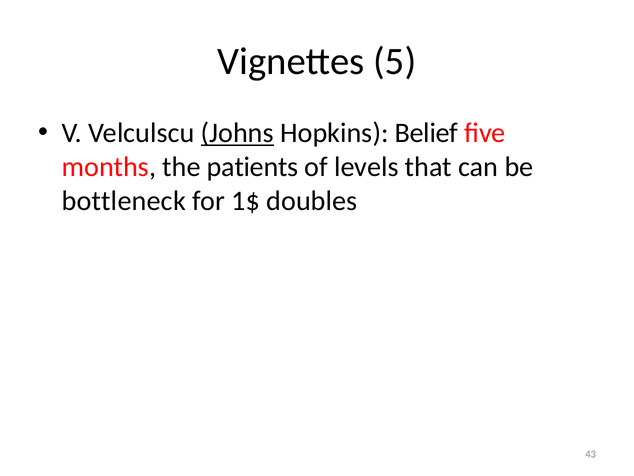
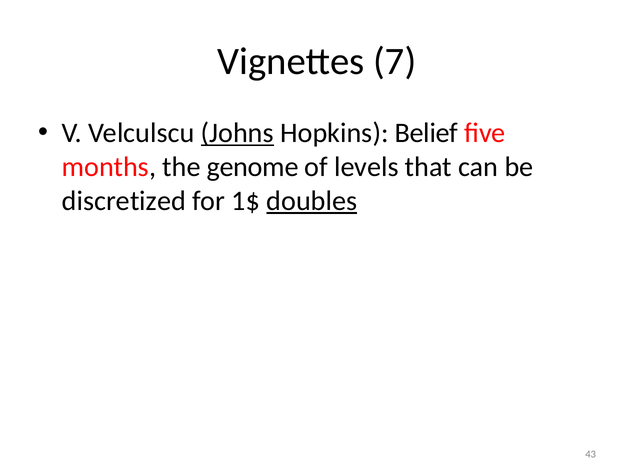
5: 5 -> 7 (395, 61)
patients: patients -> genome (253, 167)
bottleneck: bottleneck -> discretized (124, 201)
doubles underline: none -> present (312, 201)
